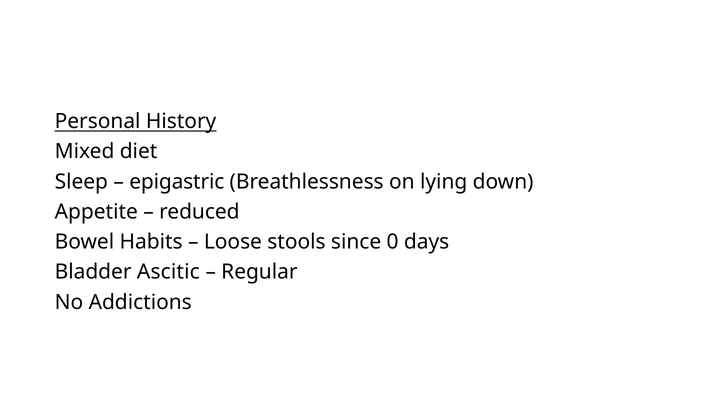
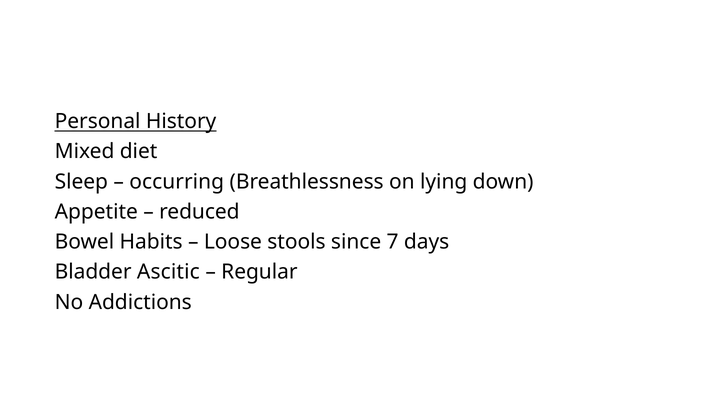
epigastric: epigastric -> occurring (177, 182)
0: 0 -> 7 (393, 242)
